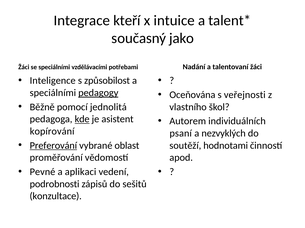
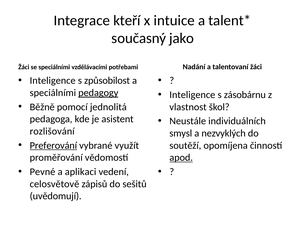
Oceňována: Oceňována -> Inteligence (192, 95)
veřejnosti: veřejnosti -> zásobárnu (245, 95)
vlastního: vlastního -> vlastnost (188, 107)
kde underline: present -> none (82, 120)
Autorem: Autorem -> Neustále (188, 122)
kopírování: kopírování -> rozlišování (52, 132)
psaní: psaní -> smysl (181, 134)
oblast: oblast -> využít (127, 146)
hodnotami: hodnotami -> opomíjena (226, 146)
apod underline: none -> present (181, 158)
podrobnosti: podrobnosti -> celosvětově (54, 185)
konzultace: konzultace -> uvědomují (56, 197)
